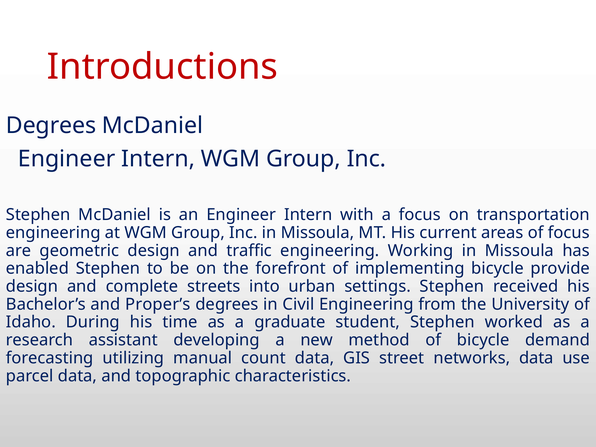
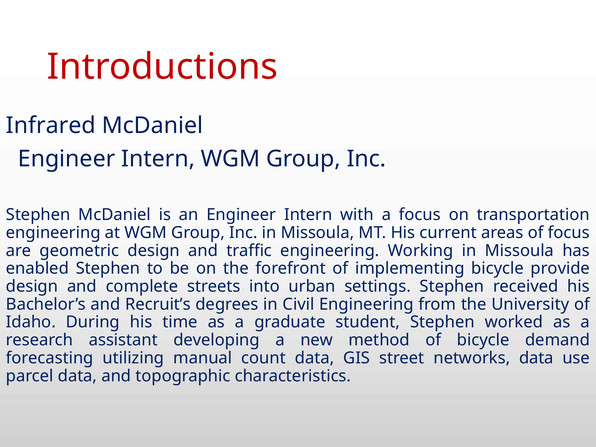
Degrees: Degrees -> Infrared (51, 126)
Proper’s: Proper’s -> Recruit’s (158, 304)
